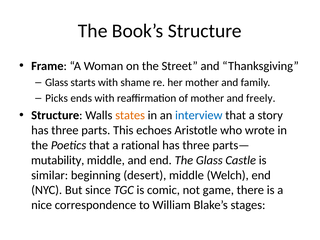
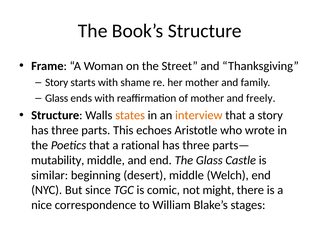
Glass: Glass -> Story (57, 82)
Picks: Picks -> Glass (57, 98)
interview colour: blue -> orange (199, 115)
game: game -> might (218, 190)
